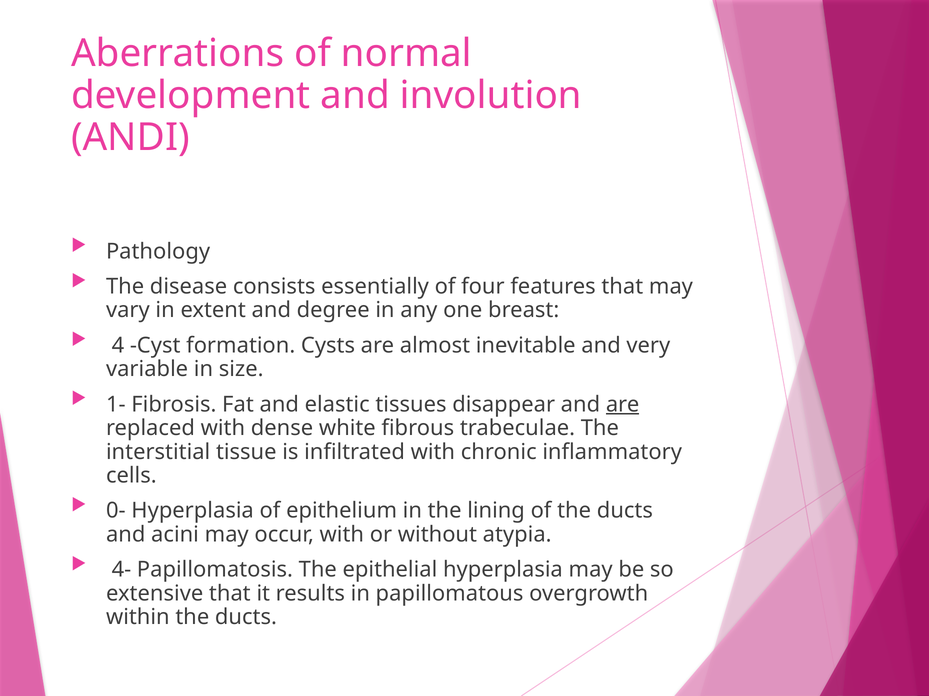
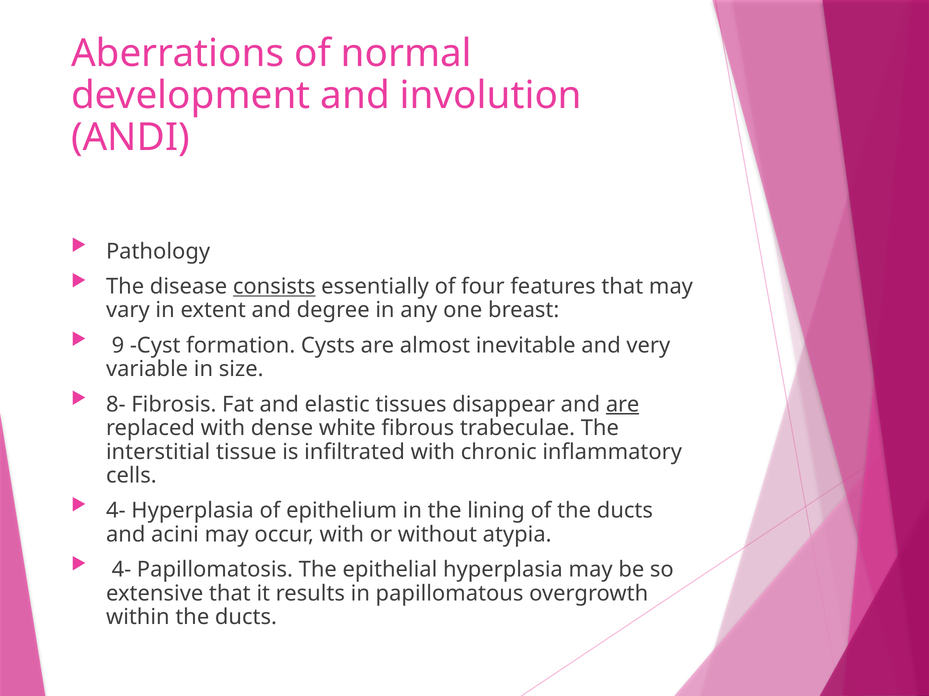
consists underline: none -> present (274, 287)
4: 4 -> 9 (118, 346)
1-: 1- -> 8- (116, 405)
0-: 0- -> 4- (116, 511)
